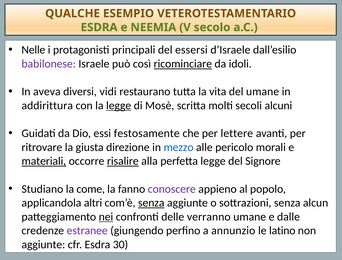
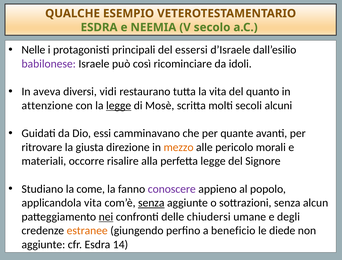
ricominciare underline: present -> none (183, 64)
del umane: umane -> quanto (263, 92)
addirittura: addirittura -> attenzione (47, 105)
festosamente: festosamente -> camminavano (147, 133)
lettere: lettere -> quante (237, 133)
mezzo colour: blue -> orange (179, 147)
materiali underline: present -> none (44, 161)
risalire underline: present -> none (123, 161)
applicandola altri: altri -> vita (93, 203)
verranno: verranno -> chiudersi (209, 217)
dalle: dalle -> degli (288, 217)
estranee colour: purple -> orange (87, 231)
annunzio: annunzio -> beneficio (233, 231)
latino: latino -> diede (282, 231)
30: 30 -> 14 (120, 244)
